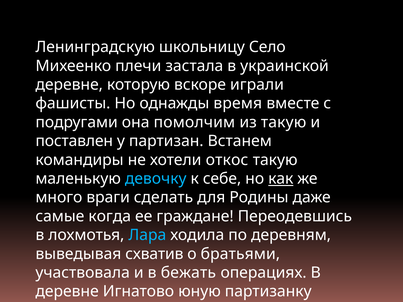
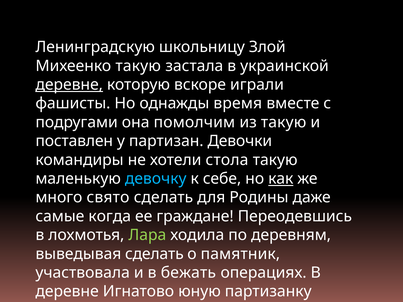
Село: Село -> Злой (267, 47)
Михеенко плечи: плечи -> такую (138, 66)
деревне underline: none -> present (69, 85)
Встанем: Встанем -> Девочки (240, 141)
откос: откос -> стола (227, 160)
враги: враги -> свято (108, 198)
Лара colour: light blue -> light green (147, 235)
выведывая схватив: схватив -> сделать (154, 254)
братьями: братьями -> памятник (240, 254)
